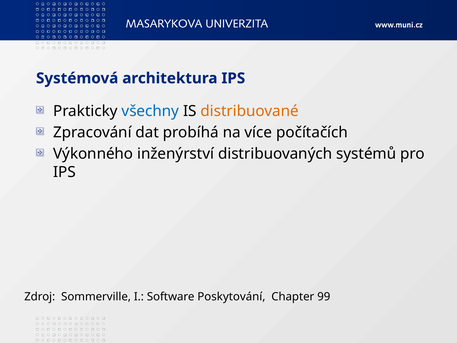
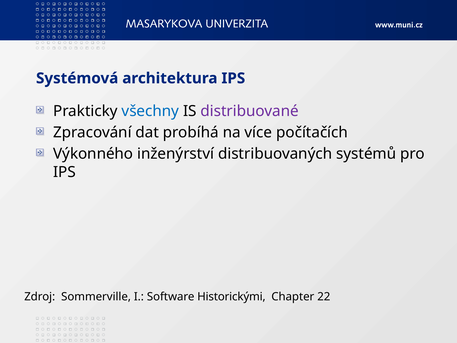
distribuované colour: orange -> purple (250, 111)
Poskytování: Poskytování -> Historickými (231, 296)
99: 99 -> 22 (324, 296)
